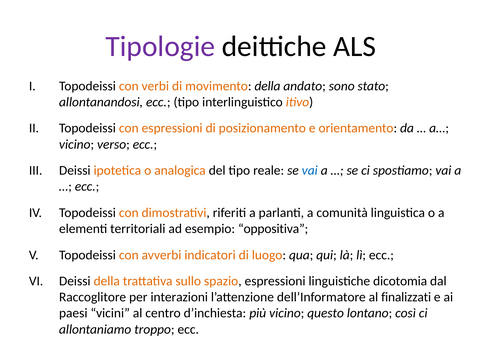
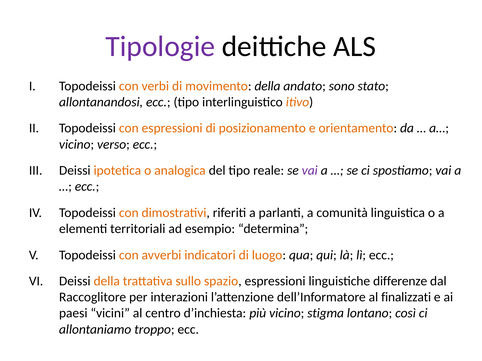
vai colour: blue -> purple (310, 171)
oppositiva: oppositiva -> determina (273, 229)
dicotomia: dicotomia -> differenze (400, 282)
questo: questo -> stigma (326, 314)
